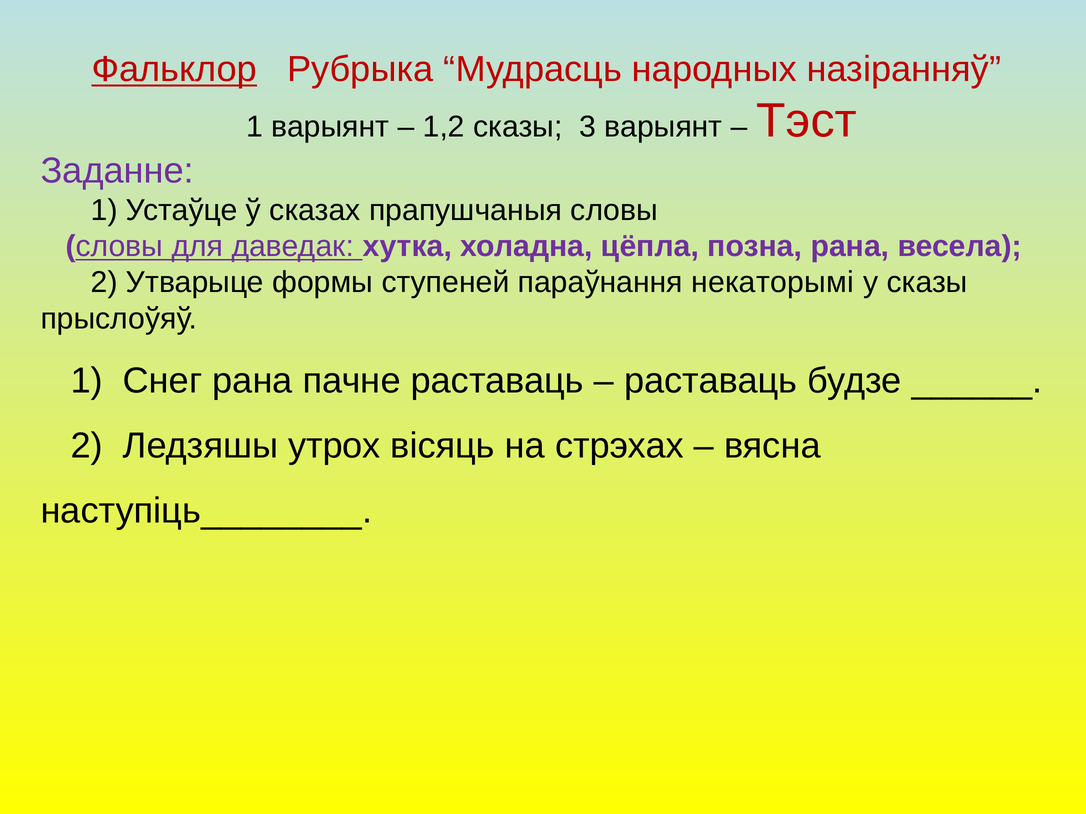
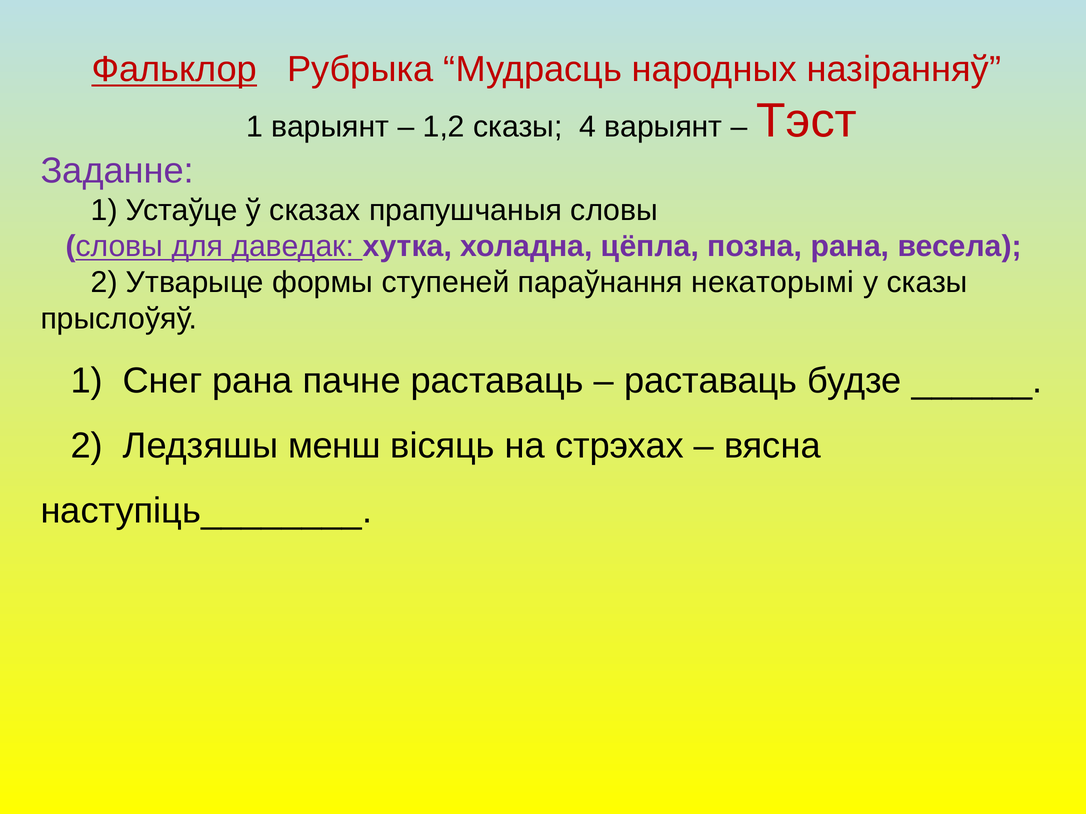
3: 3 -> 4 (588, 127)
утрох: утрох -> менш (334, 446)
